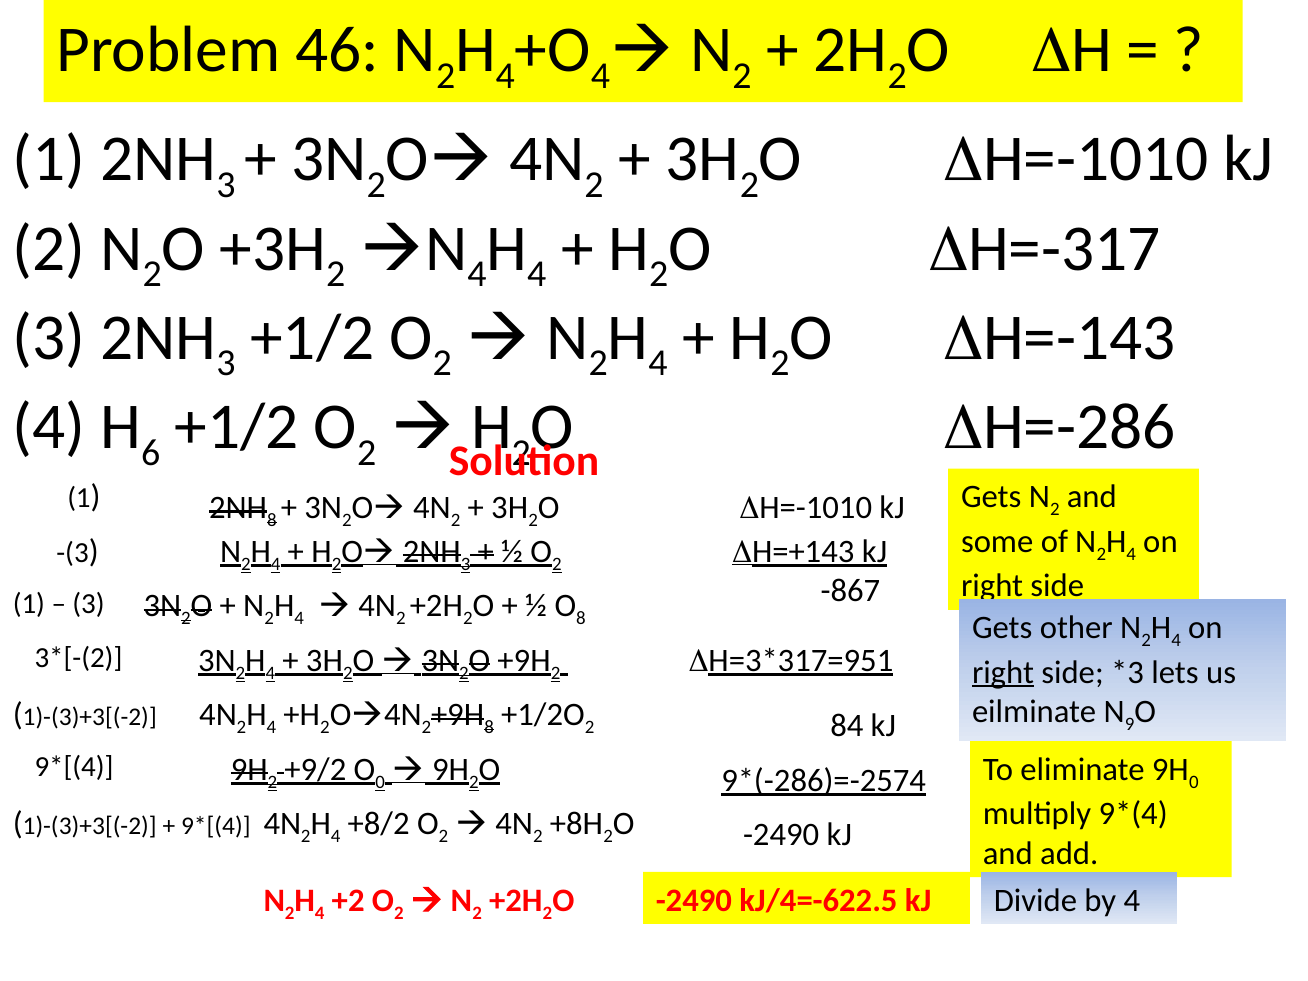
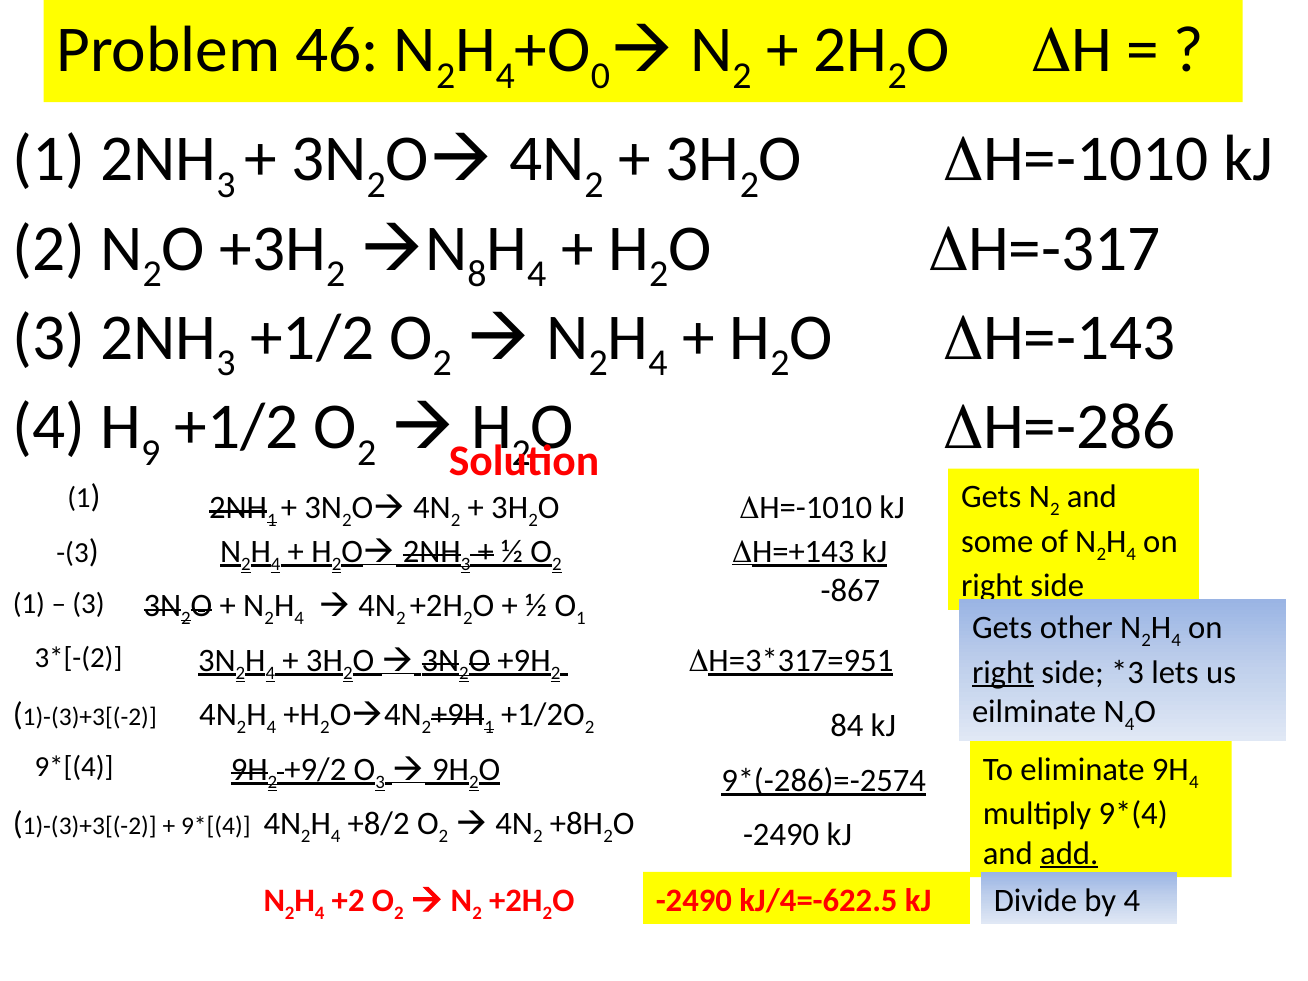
4: 4 -> 0 (600, 76)
4: 4 -> 8 (477, 274)
6: 6 -> 9 (151, 452)
8: 8 -> 1 (272, 521)
8: 8 -> 1 (581, 619)
9: 9 -> 4 (1130, 724)
8: 8 -> 1 (489, 728)
0: 0 -> 3 (380, 782)
0: 0 -> 4 (1194, 782)
add underline: none -> present (1069, 853)
